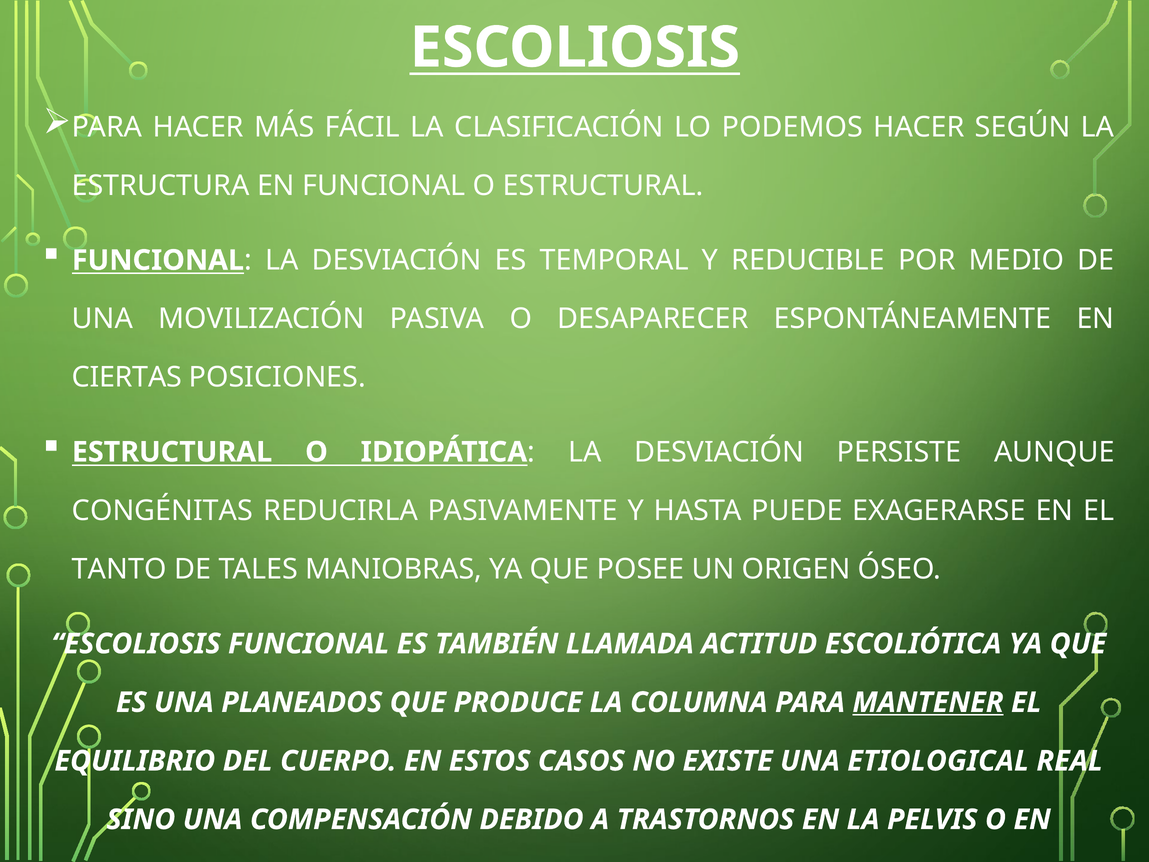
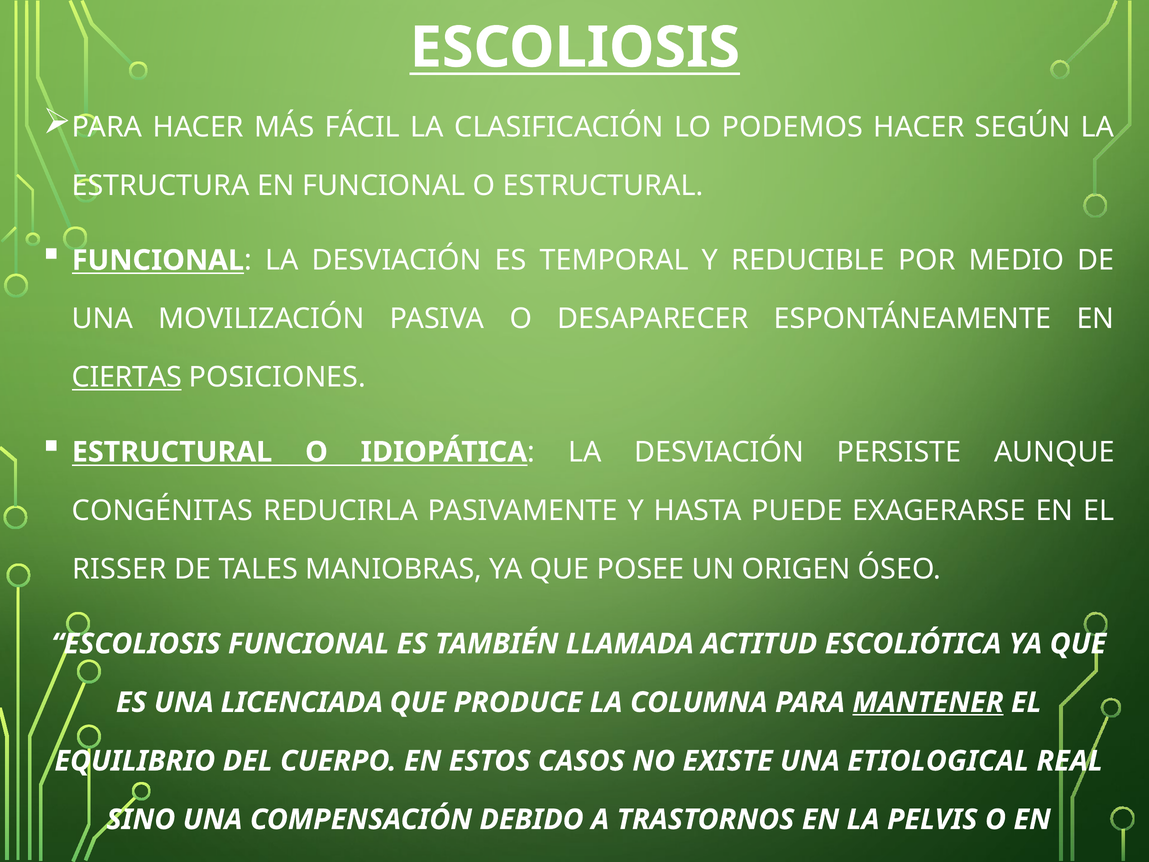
CIERTAS underline: none -> present (127, 377)
TANTO: TANTO -> RISSER (119, 569)
PLANEADOS: PLANEADOS -> LICENCIADA (302, 702)
